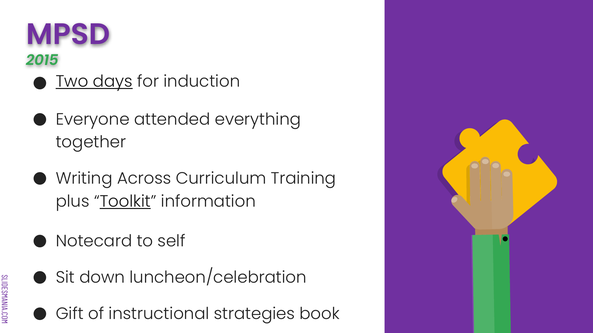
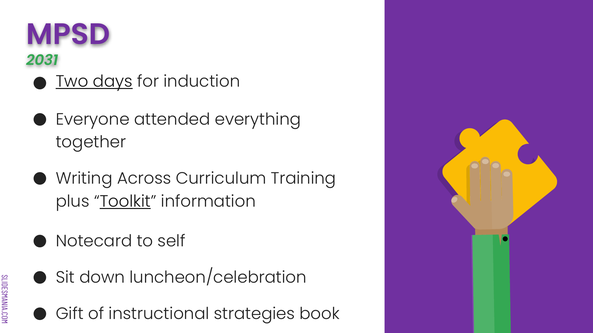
2015: 2015 -> 2031 (42, 60)
